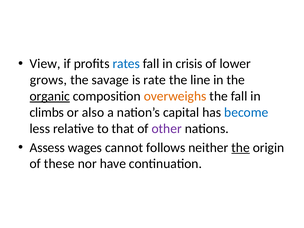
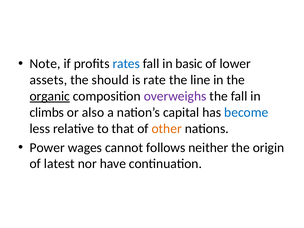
View: View -> Note (45, 64)
crisis: crisis -> basic (189, 64)
grows: grows -> assets (48, 80)
savage: savage -> should (110, 80)
overweighs colour: orange -> purple (175, 96)
other colour: purple -> orange (167, 129)
Assess: Assess -> Power (47, 148)
the underline: present -> none (241, 148)
these: these -> latest (59, 164)
